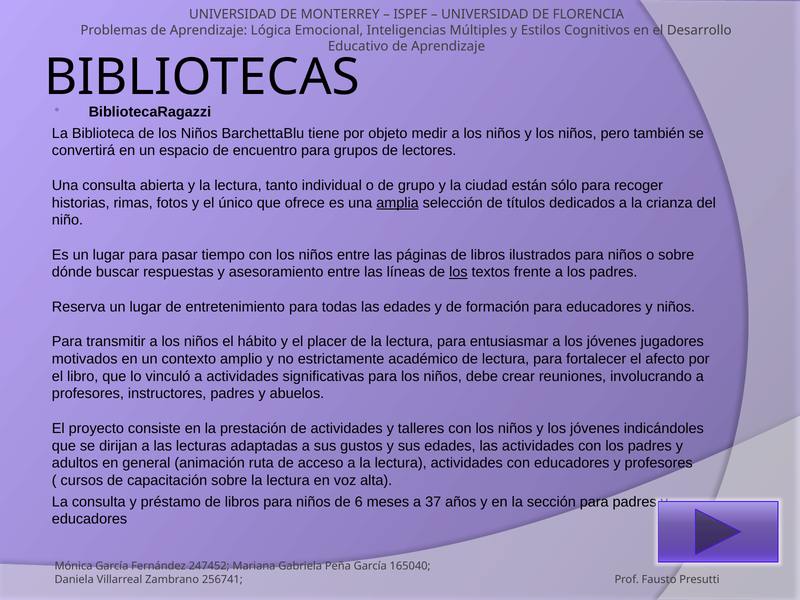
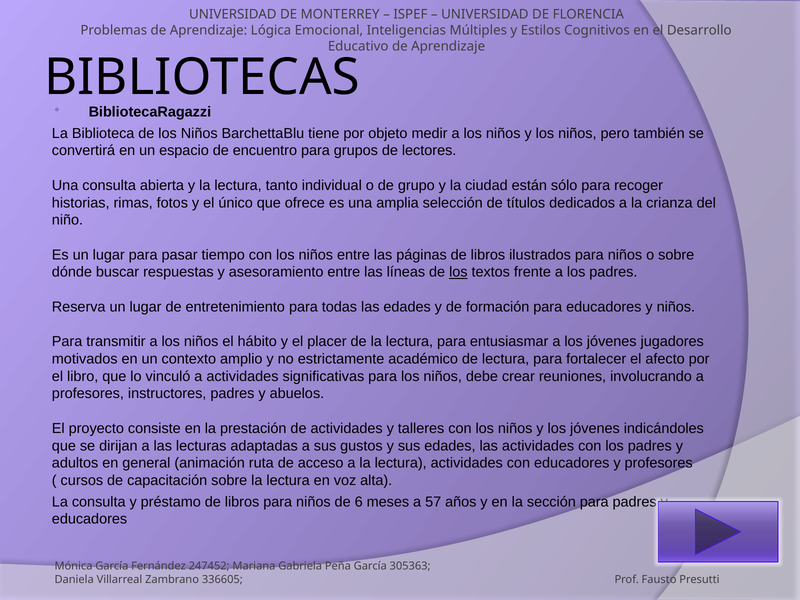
amplia underline: present -> none (397, 203)
37: 37 -> 57 (433, 502)
165040: 165040 -> 305363 (410, 566)
256741: 256741 -> 336605 (222, 579)
